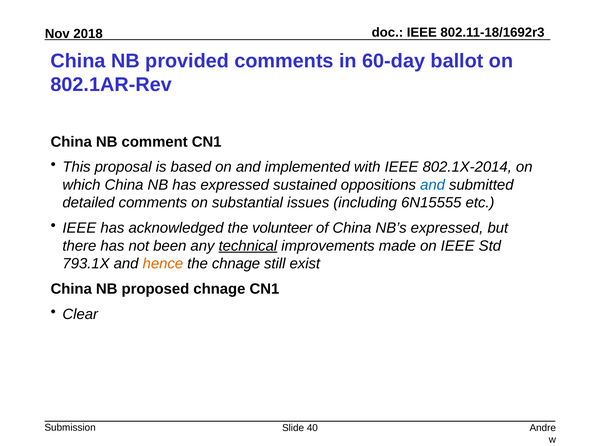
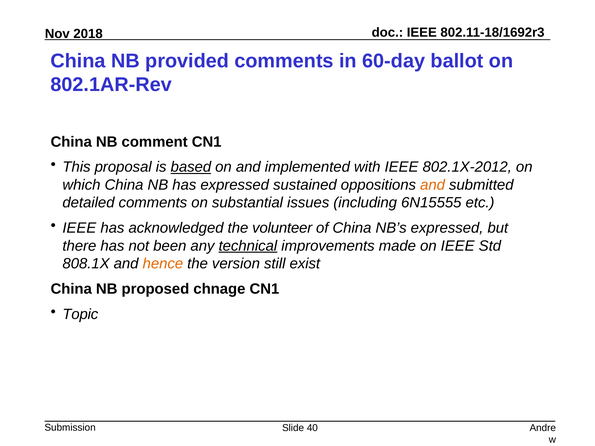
based underline: none -> present (191, 167)
802.1X-2014: 802.1X-2014 -> 802.1X-2012 (467, 167)
and colour: blue -> orange (433, 185)
793.1X: 793.1X -> 808.1X (86, 264)
the chnage: chnage -> version (236, 264)
Clear: Clear -> Topic (80, 314)
